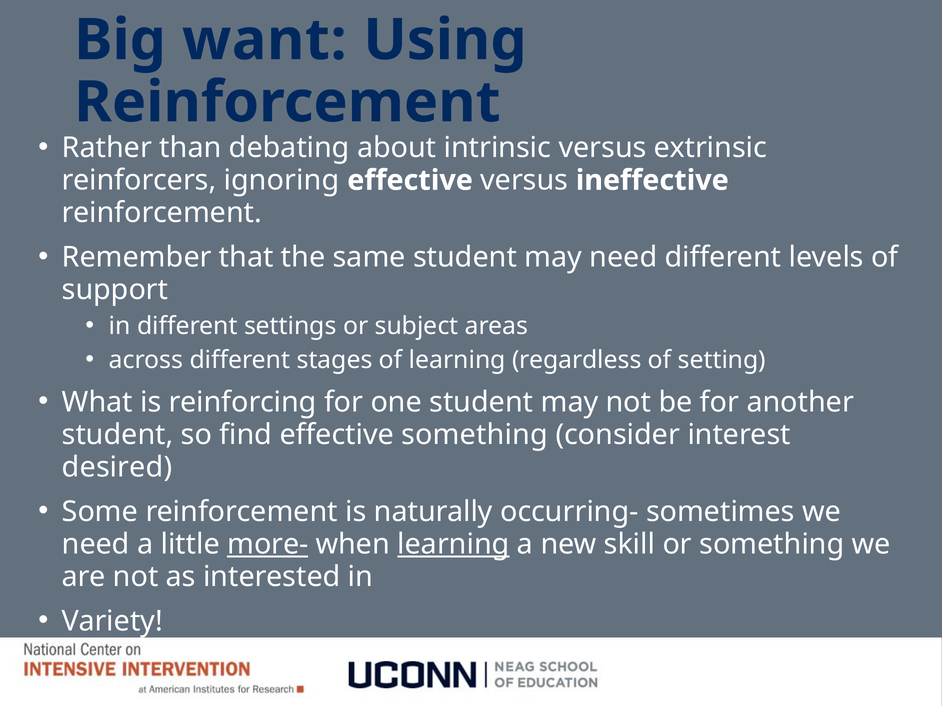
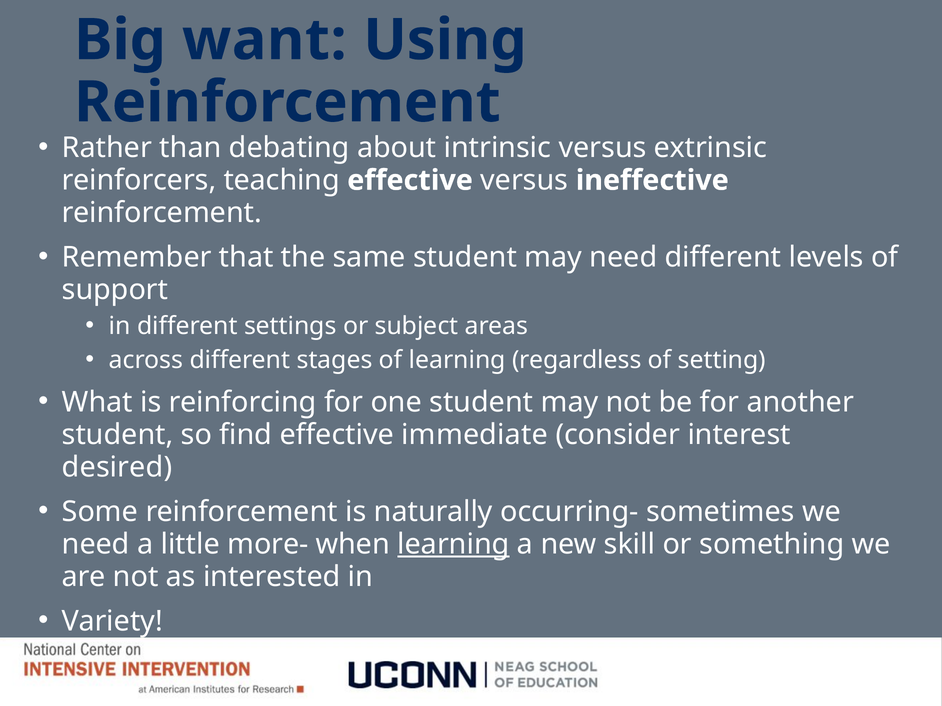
ignoring: ignoring -> teaching (282, 180)
effective something: something -> immediate (475, 435)
more- underline: present -> none (268, 545)
